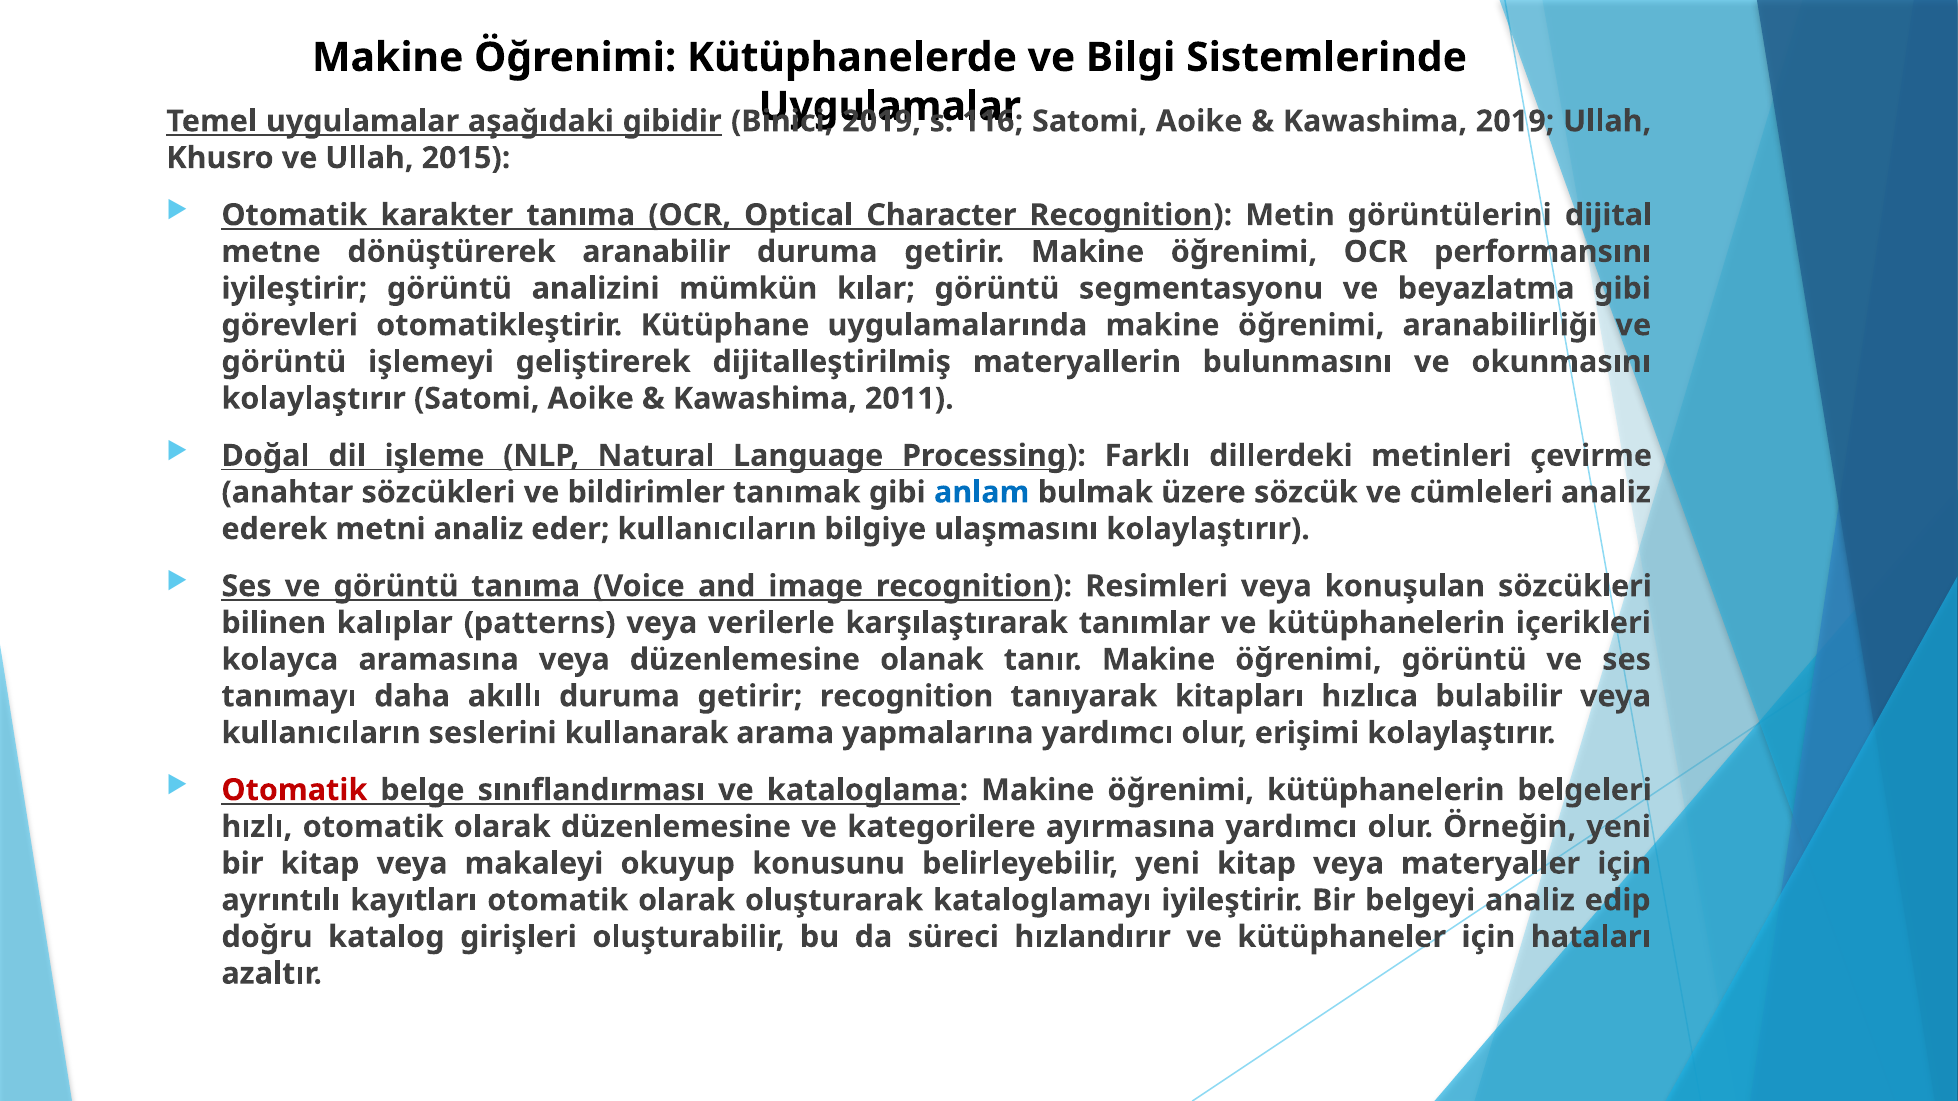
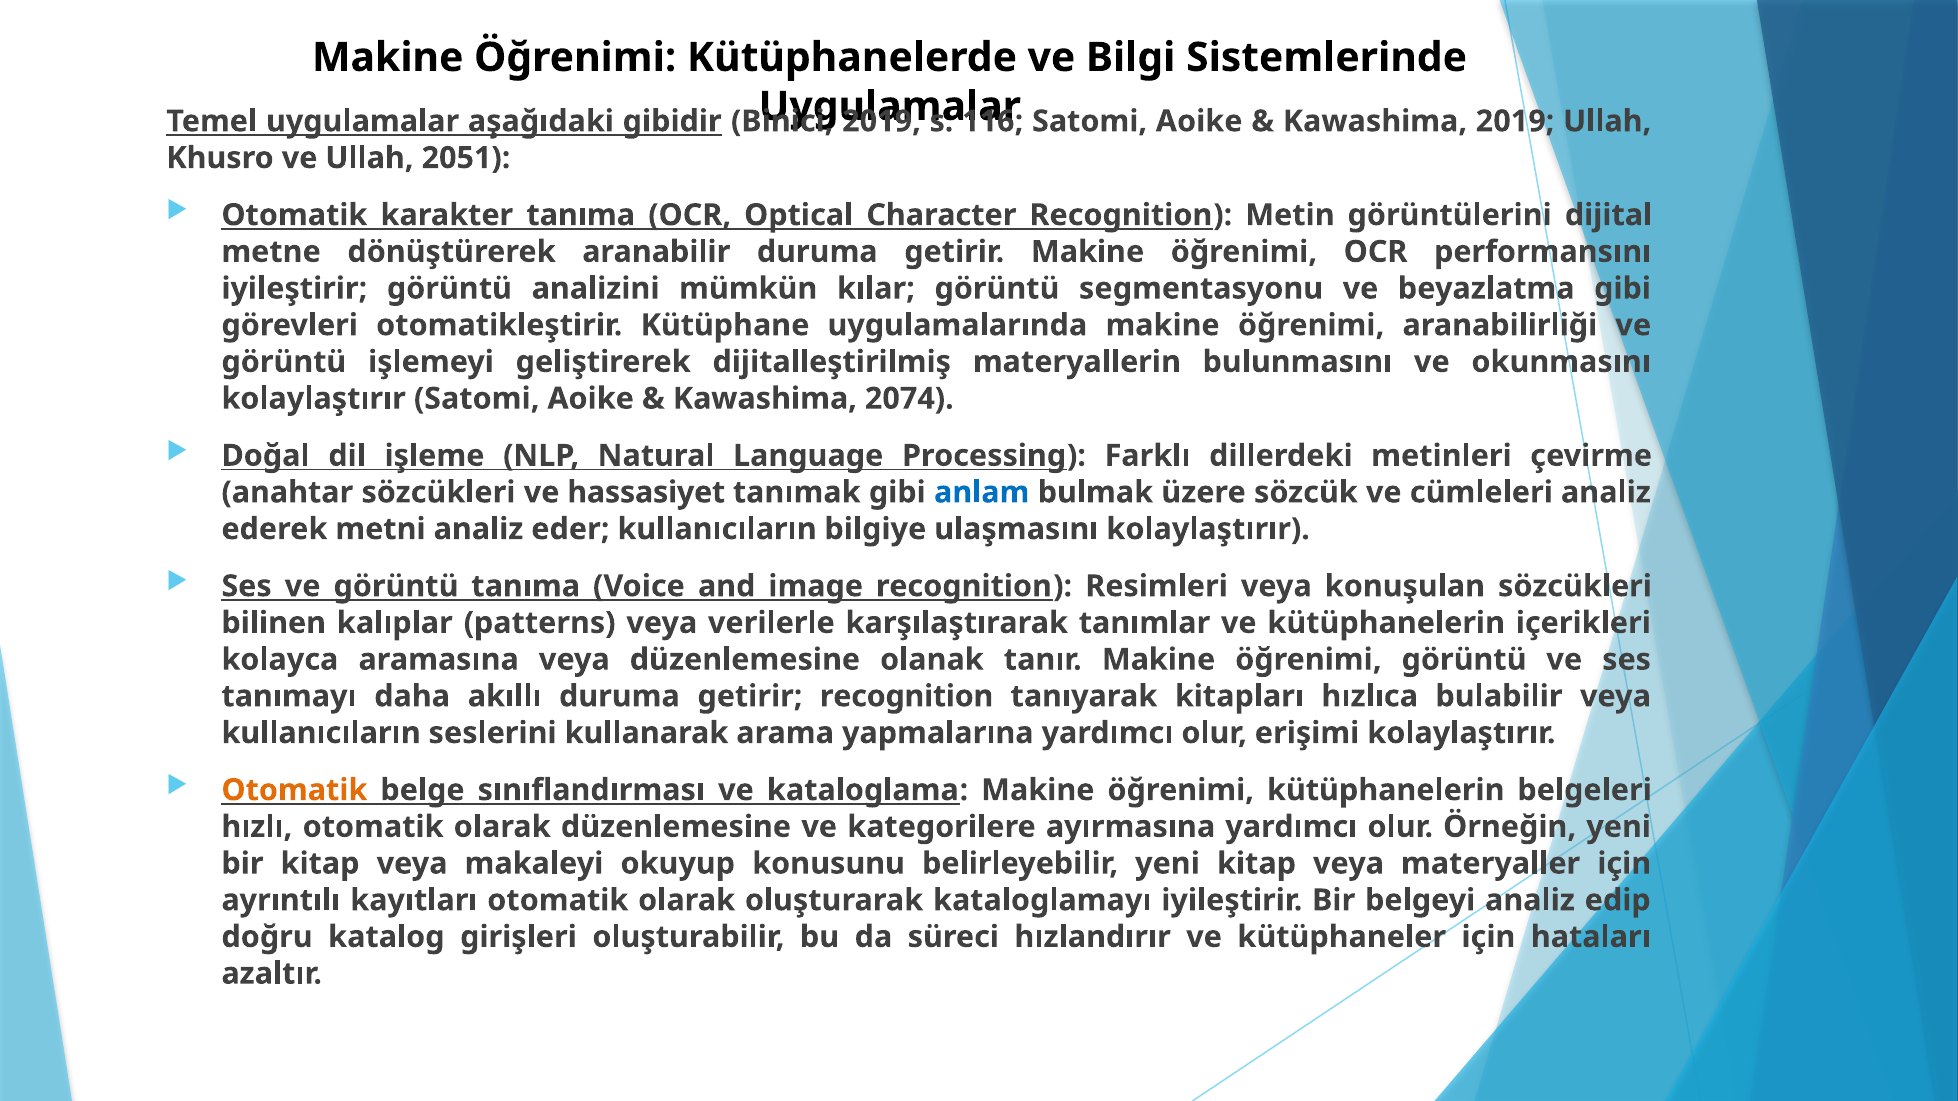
2015: 2015 -> 2051 (466, 158)
2011: 2011 -> 2074 (909, 399)
bildirimler: bildirimler -> hassasiyet (646, 493)
Otomatik colour: red -> orange (294, 790)
